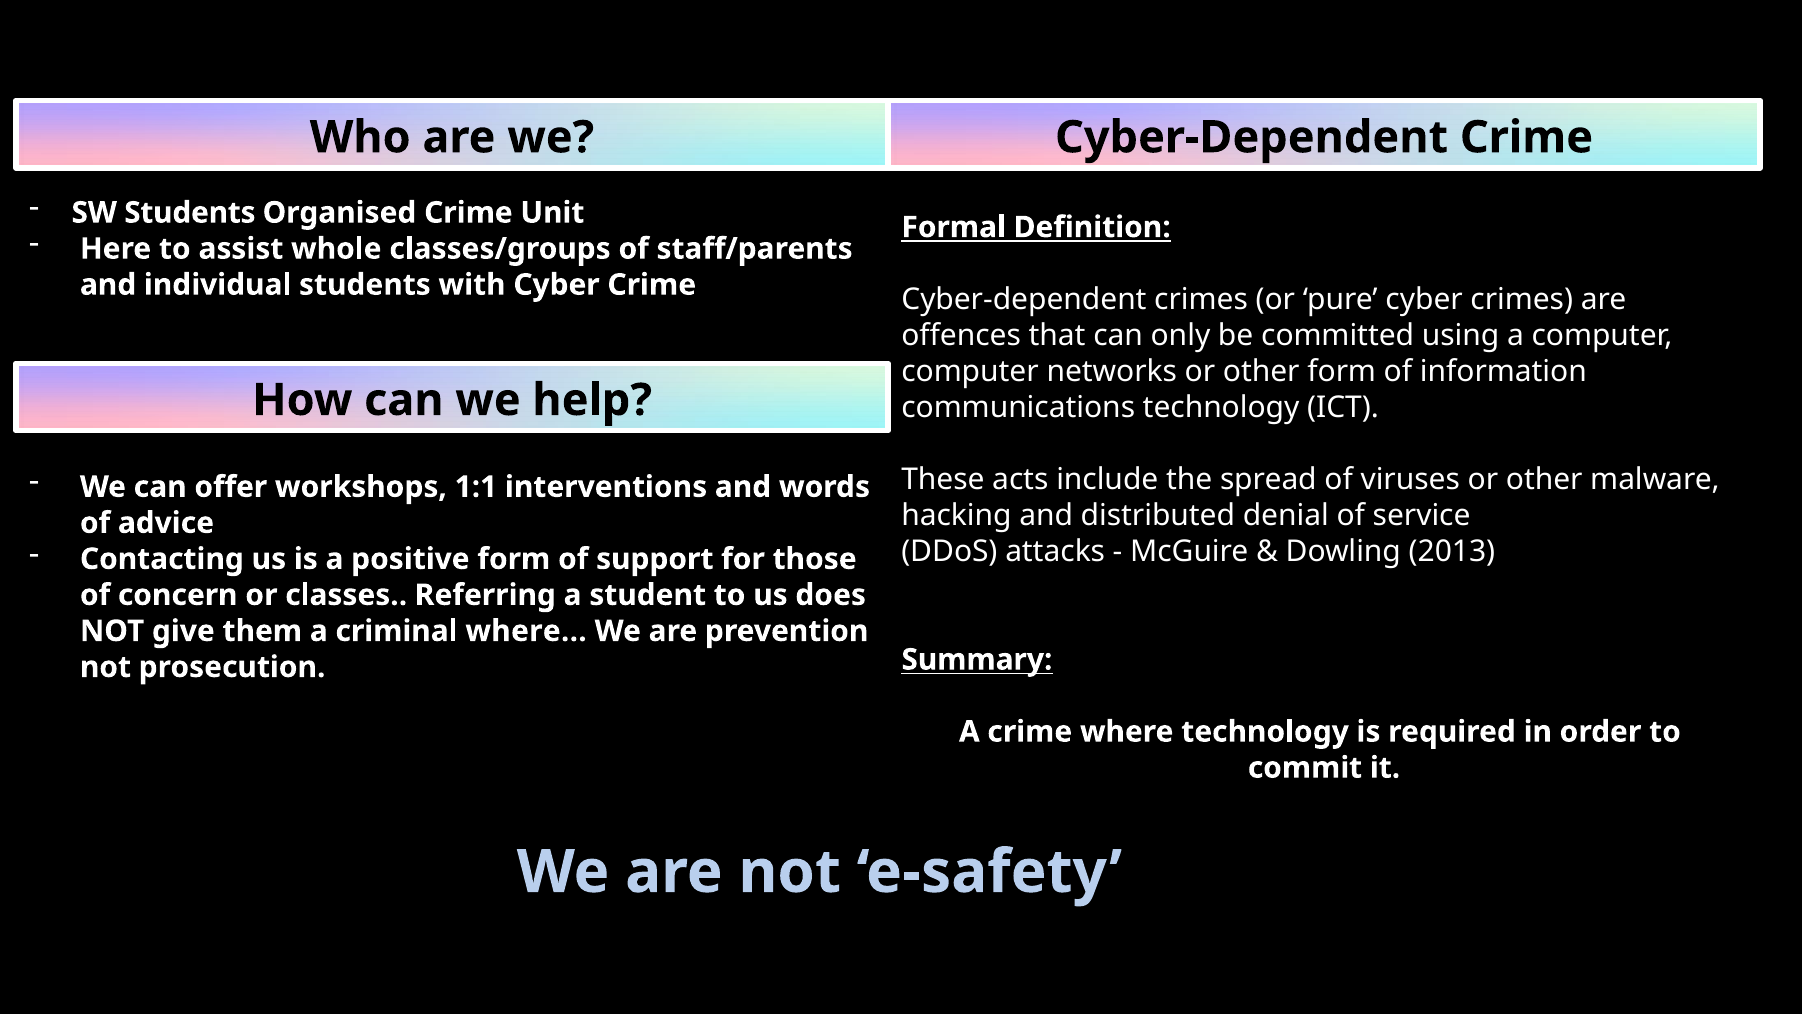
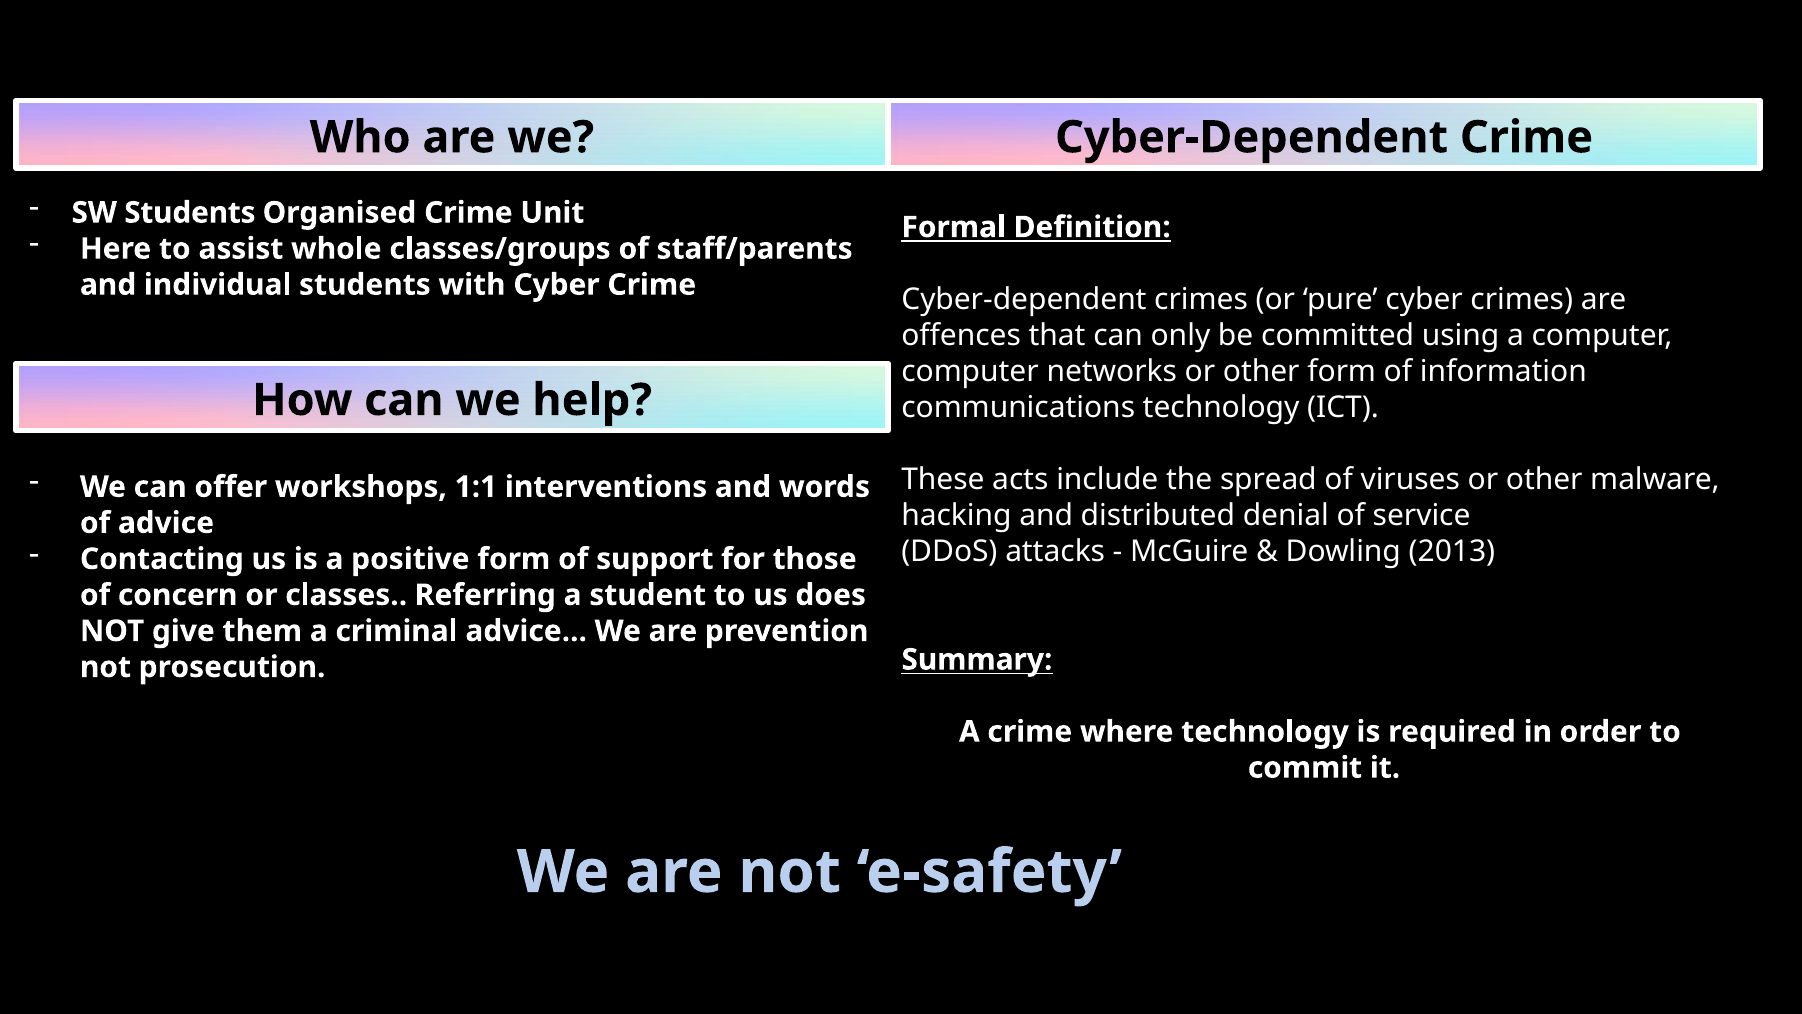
criminal where: where -> advice (526, 631)
